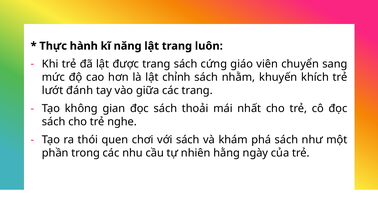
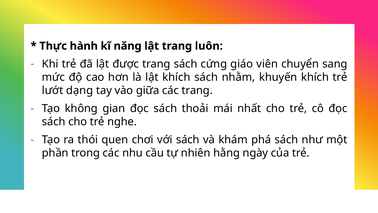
lật chỉnh: chỉnh -> khích (176, 77)
đánh: đánh -> dạng (80, 90)
